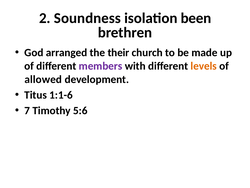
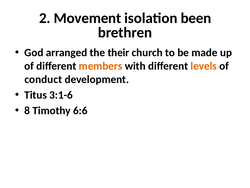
Soundness: Soundness -> Movement (87, 18)
members colour: purple -> orange (101, 66)
allowed: allowed -> conduct (43, 79)
1:1-6: 1:1-6 -> 3:1-6 (61, 95)
7: 7 -> 8 (27, 110)
5:6: 5:6 -> 6:6 (80, 110)
